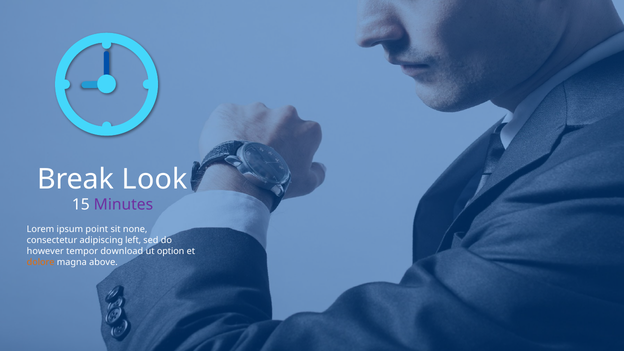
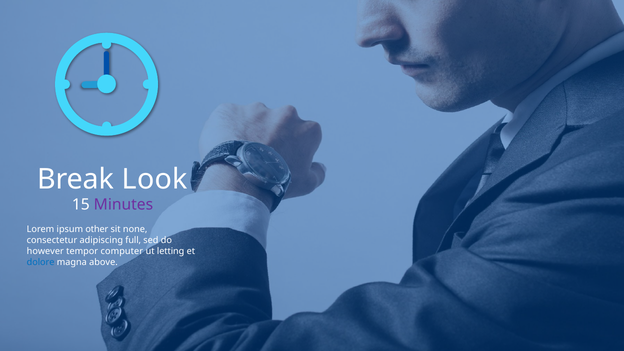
point: point -> other (97, 229)
left: left -> full (133, 240)
download: download -> computer (122, 251)
option: option -> letting (171, 251)
dolore colour: orange -> blue (41, 262)
